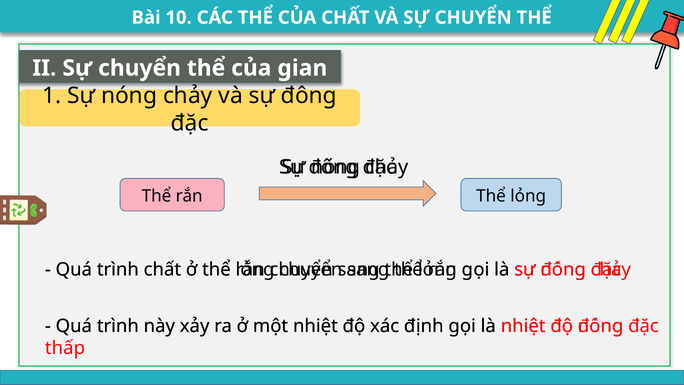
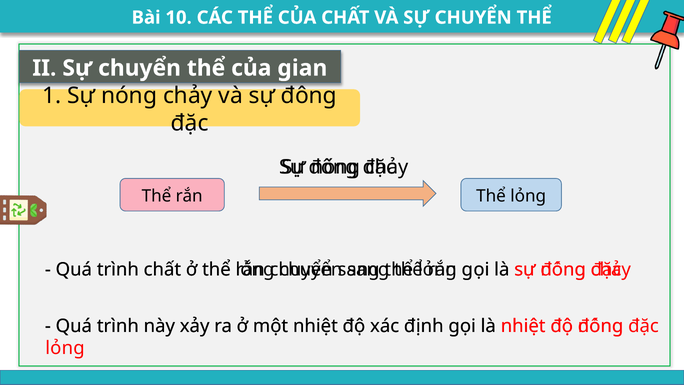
thấp: thấp -> lỏng (65, 348)
